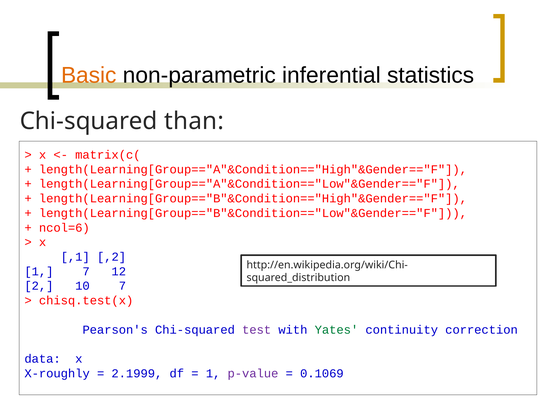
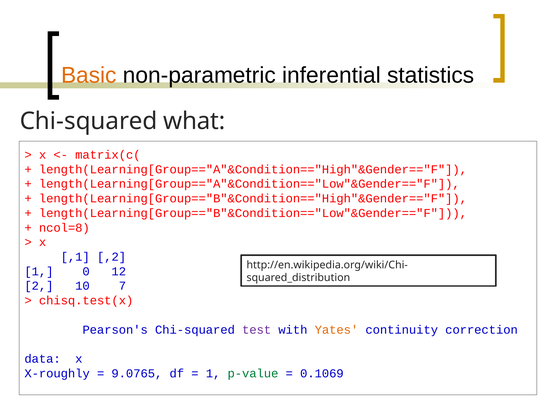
than: than -> what (194, 121)
ncol=6: ncol=6 -> ncol=8 (64, 227)
1 7: 7 -> 0 (86, 271)
Yates colour: green -> orange (336, 329)
2.1999: 2.1999 -> 9.0765 (137, 373)
p-value colour: purple -> green (253, 373)
